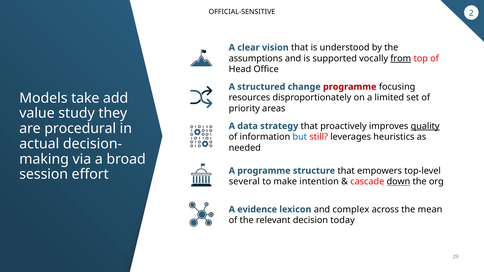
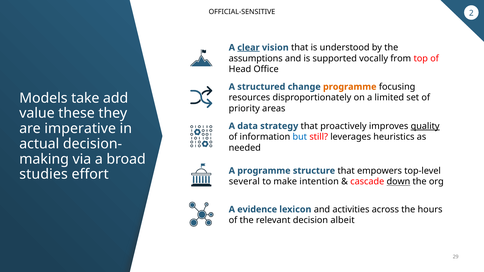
clear underline: none -> present (248, 48)
from underline: present -> none (401, 58)
programme colour: red -> orange (350, 87)
study: study -> these (77, 113)
procedural: procedural -> imperative (80, 129)
session: session -> studies (44, 174)
complex: complex -> activities (351, 210)
mean: mean -> hours (430, 210)
today: today -> albeit (343, 220)
